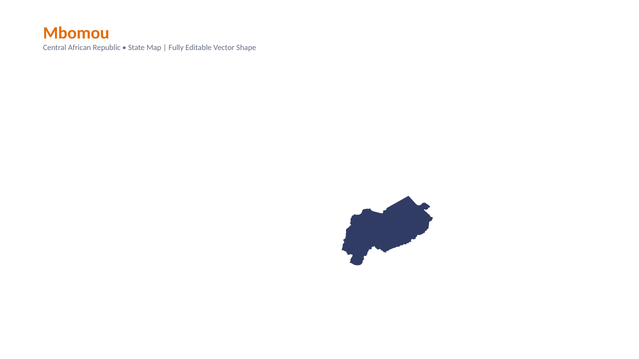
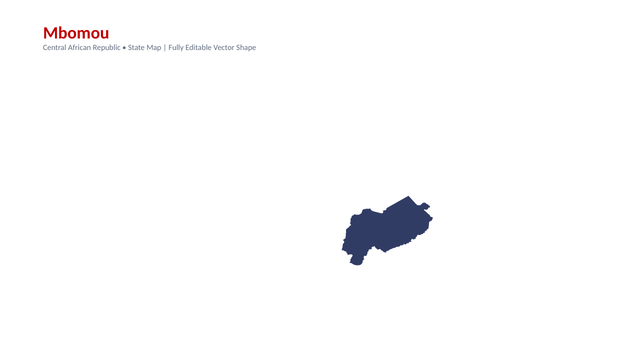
Mbomou colour: orange -> red (76, 33)
